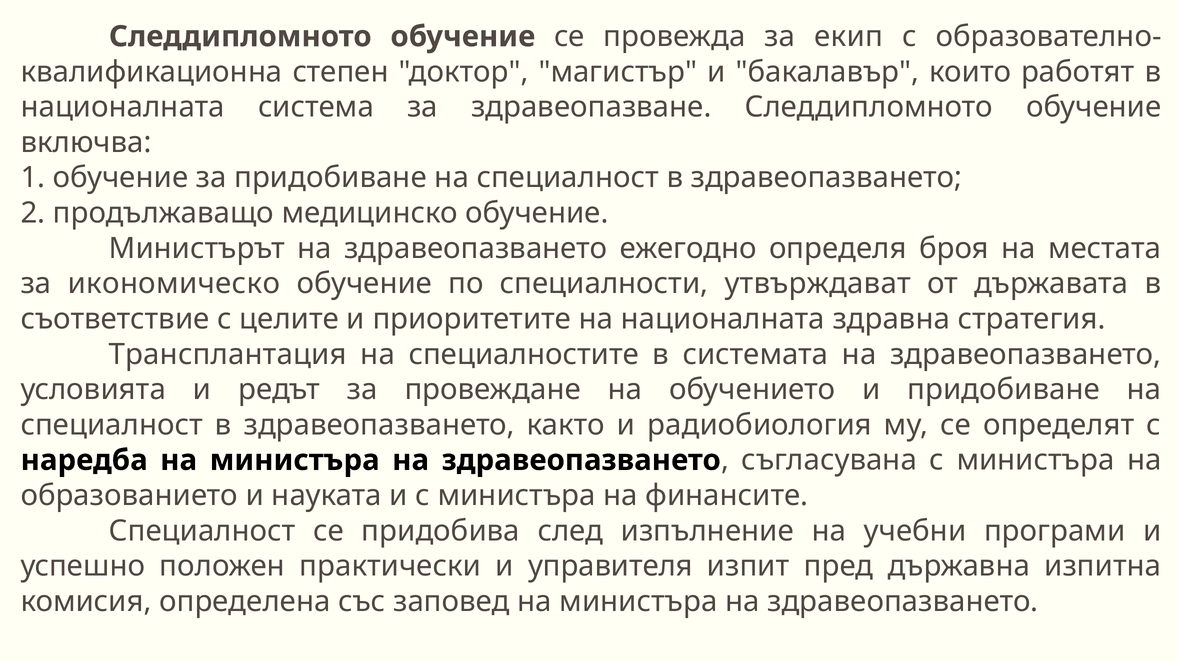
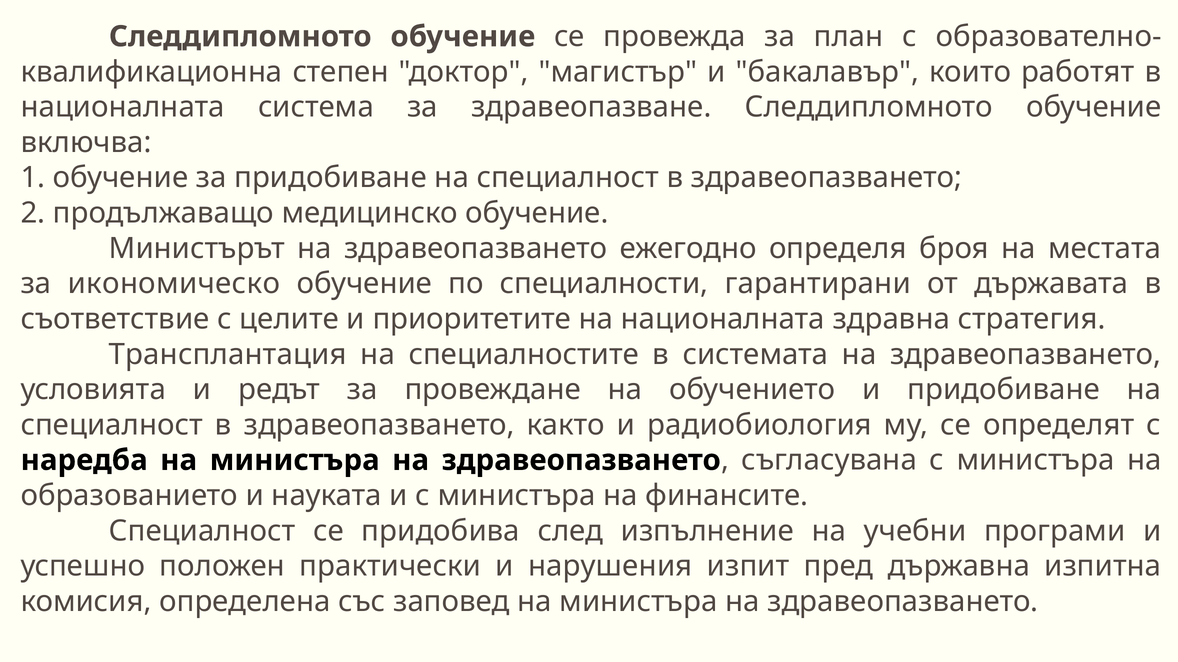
екип: екип -> план (849, 37)
утвърждават: утвърждават -> гарантирани (818, 284)
управителя: управителя -> нарушения (610, 567)
